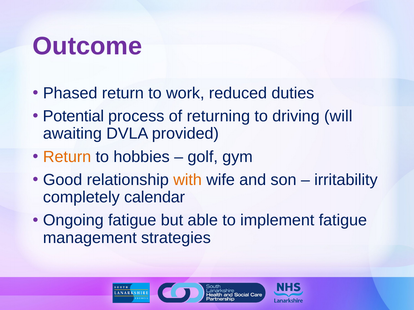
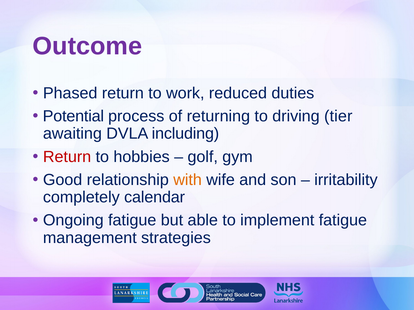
will: will -> tier (338, 116)
provided: provided -> including (185, 134)
Return colour: orange -> red (67, 157)
